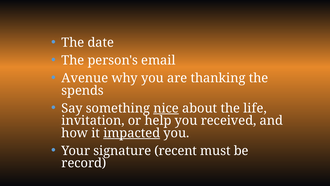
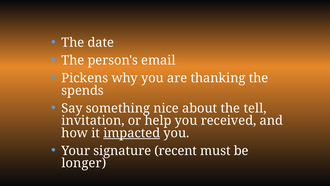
Avenue: Avenue -> Pickens (85, 78)
nice underline: present -> none (166, 108)
life: life -> tell (255, 108)
record: record -> longer (84, 163)
